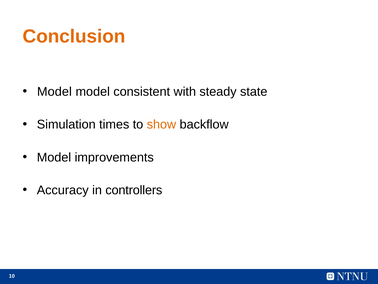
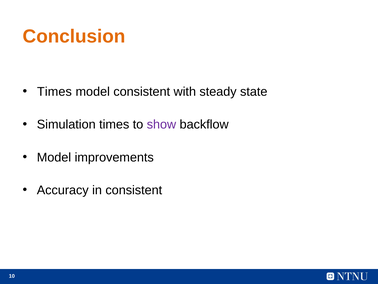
Model: Model -> Times (54, 92)
show colour: orange -> purple (161, 124)
in controllers: controllers -> consistent (134, 190)
